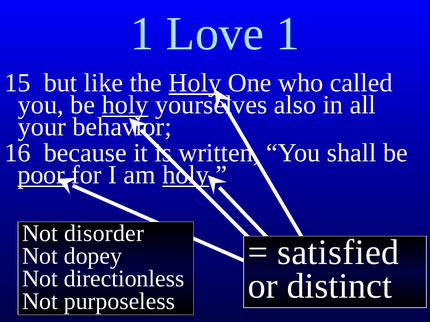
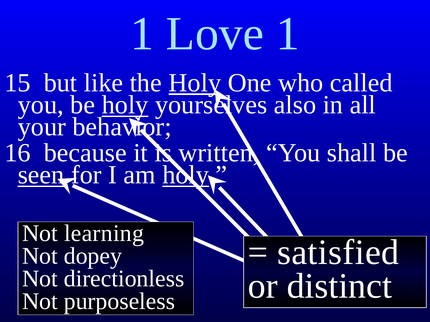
poor: poor -> seen (41, 175)
disorder: disorder -> learning (104, 234)
